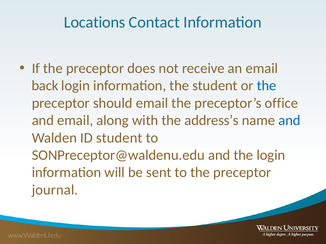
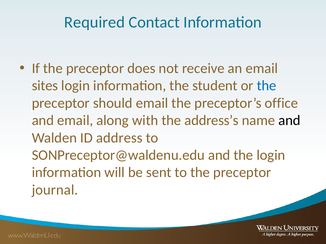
Locations: Locations -> Required (94, 22)
back: back -> sites (45, 86)
and colour: blue -> black (290, 121)
ID student: student -> address (119, 138)
